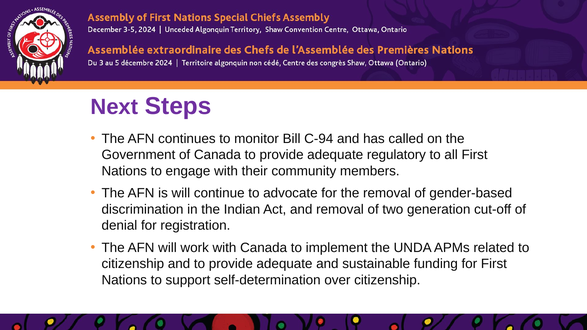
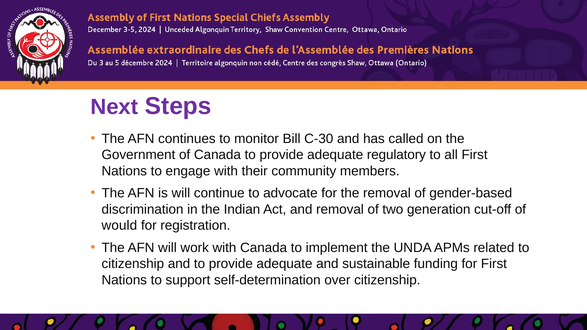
C-94: C-94 -> C-30 (319, 139)
denial: denial -> would (119, 226)
